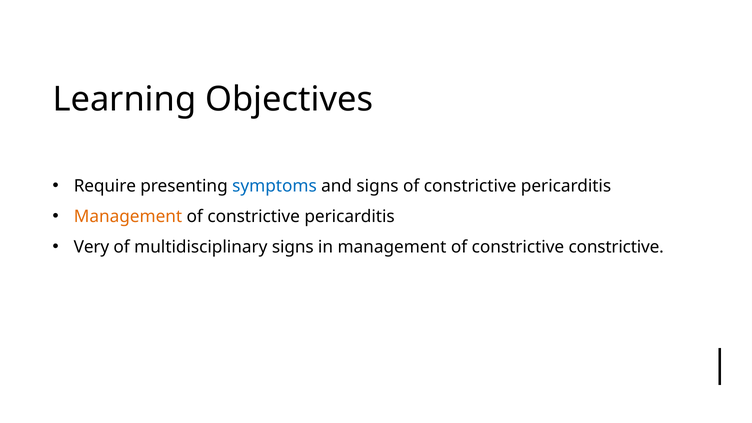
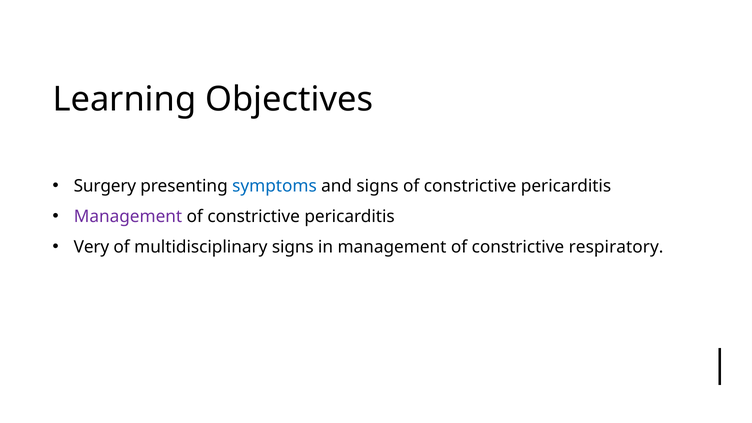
Require: Require -> Surgery (105, 186)
Management colour: orange -> purple (128, 217)
constrictive constrictive: constrictive -> respiratory (616, 247)
